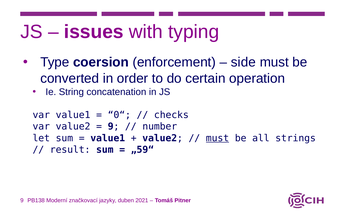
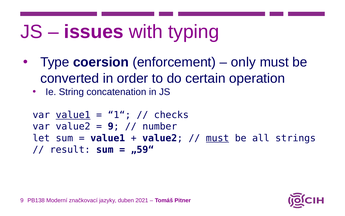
side: side -> only (243, 62)
value1 underline: none -> present (73, 115)
0“: 0“ -> 1“ (119, 115)
